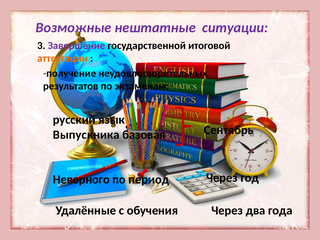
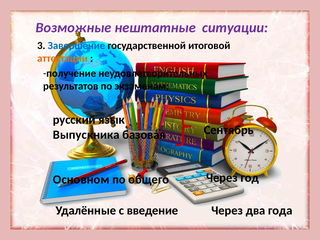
Завершение colour: purple -> blue (76, 46)
Неверного: Неверного -> Основном (81, 180)
период: период -> общего (149, 180)
обучения: обучения -> введение (153, 211)
